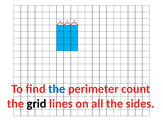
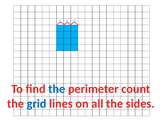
grid colour: black -> blue (37, 104)
